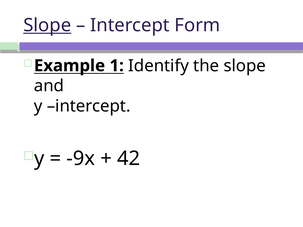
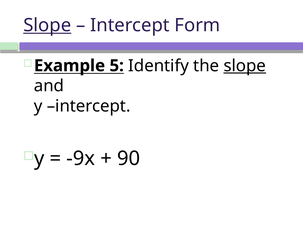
1: 1 -> 5 (117, 66)
slope underline: none -> present (245, 66)
42: 42 -> 90 (129, 159)
